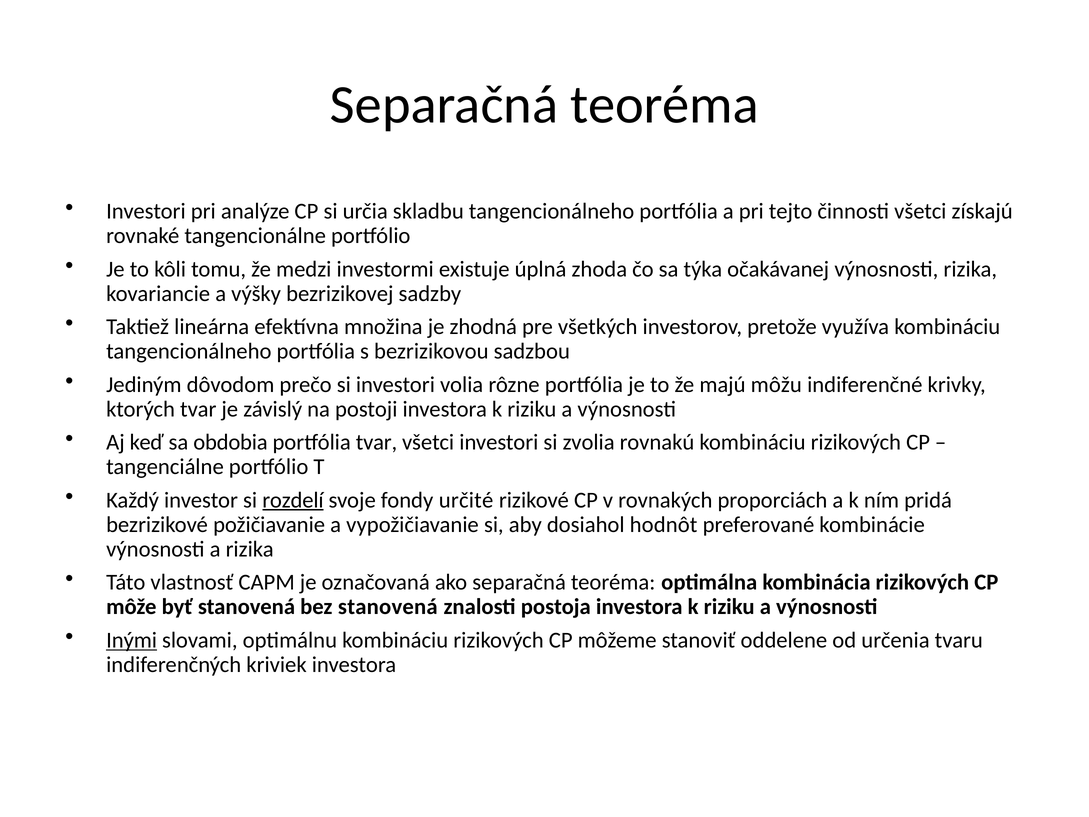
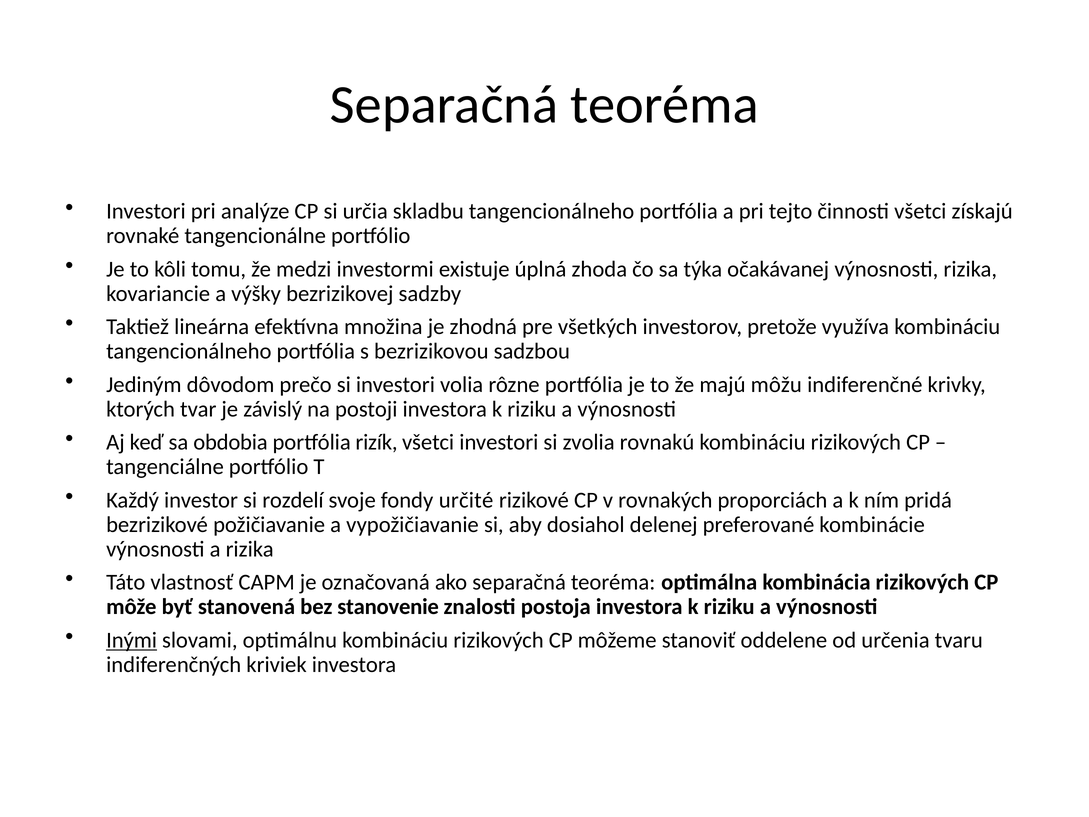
portfólia tvar: tvar -> rizík (376, 442)
rozdelí underline: present -> none (293, 500)
hodnôt: hodnôt -> delenej (664, 524)
bez stanovená: stanovená -> stanovenie (388, 607)
